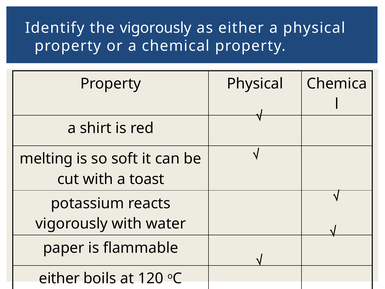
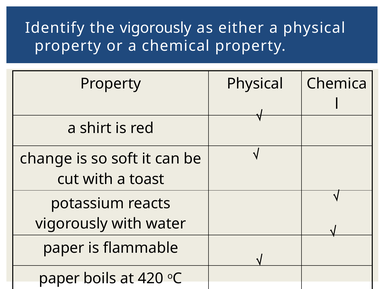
melting: melting -> change (46, 159)
either: either -> paper (59, 278)
120: 120 -> 420 (151, 278)
